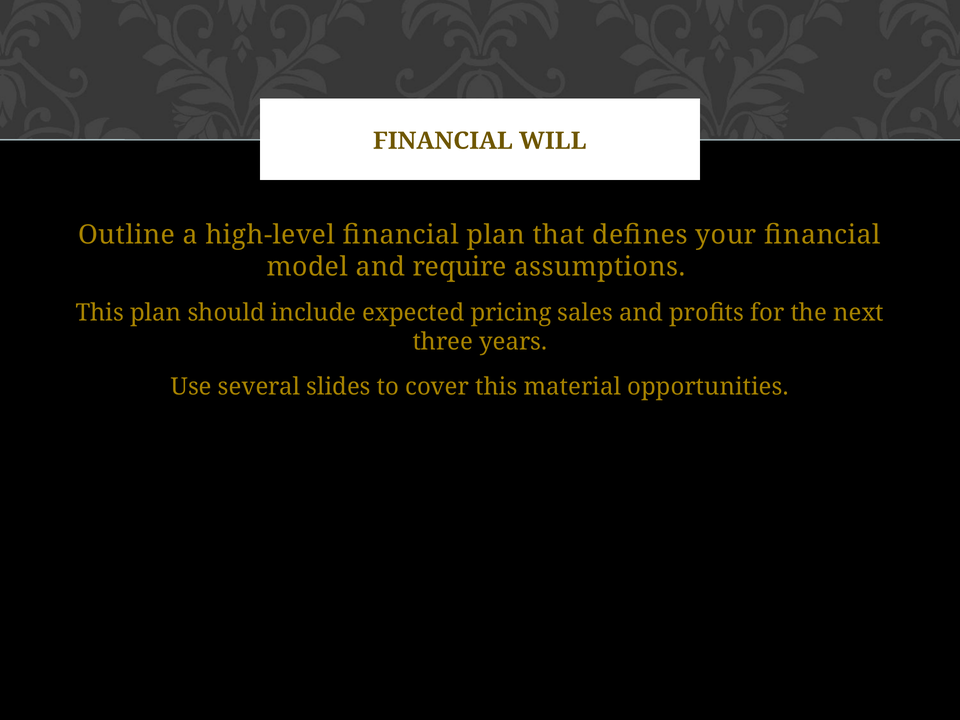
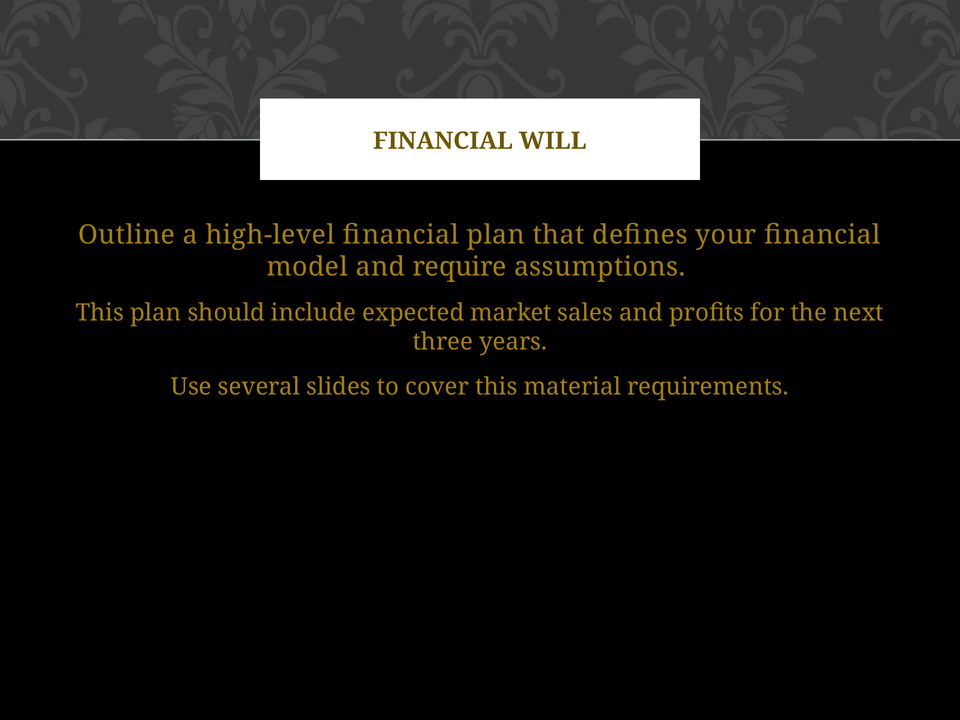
pricing: pricing -> market (511, 313)
opportunities: opportunities -> requirements (708, 387)
